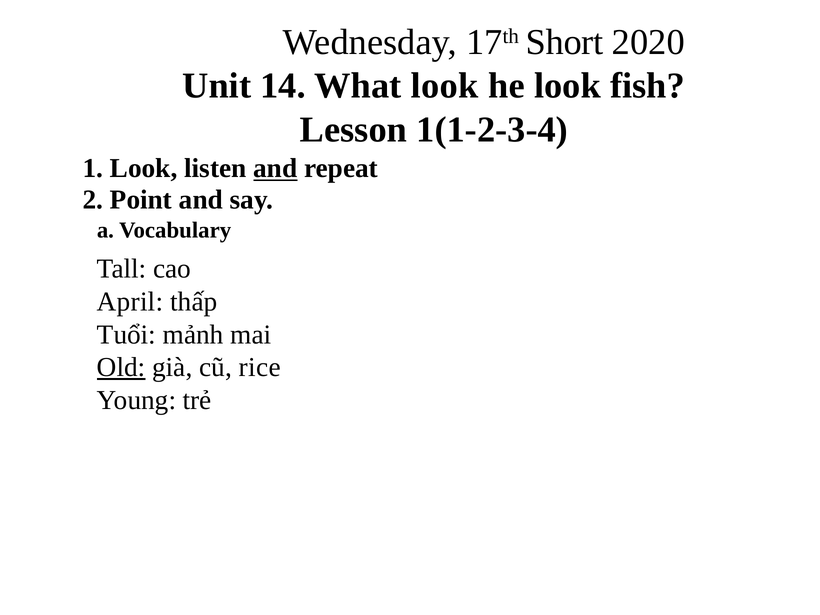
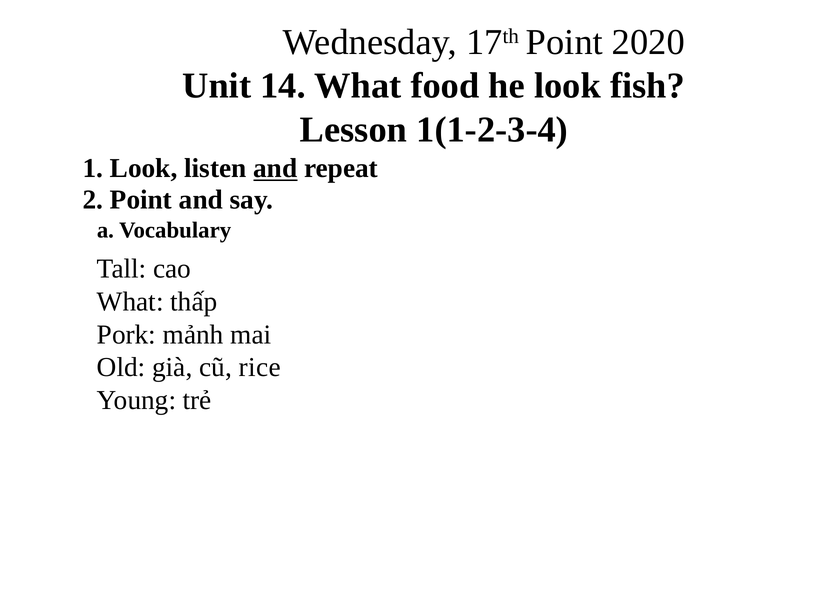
17th Short: Short -> Point (564, 42)
What look: look -> food (445, 86)
April: April -> What (130, 302)
Tuổi: Tuổi -> Pork (126, 335)
Old underline: present -> none (121, 367)
